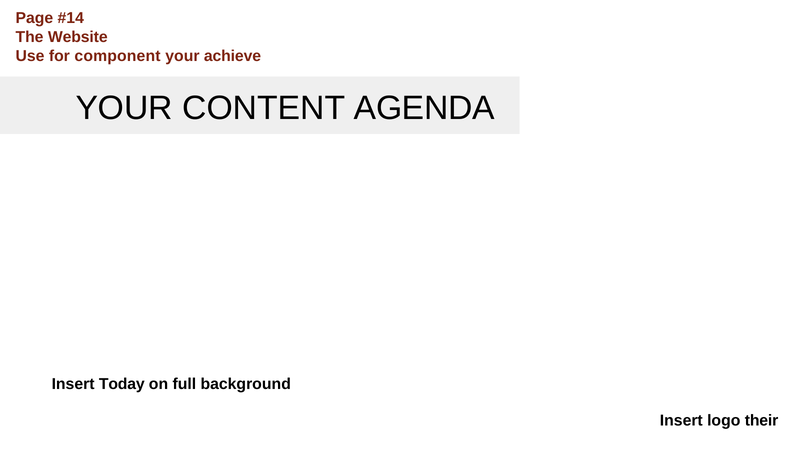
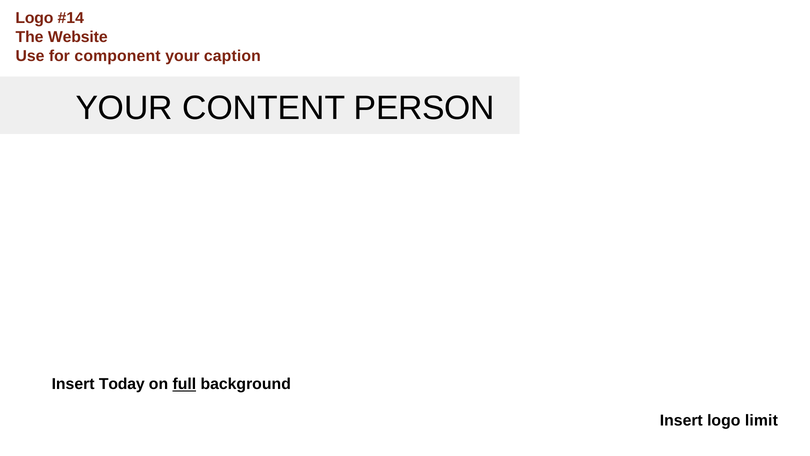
Page: Page -> Logo (34, 18)
achieve: achieve -> caption (232, 56)
AGENDA: AGENDA -> PERSON (424, 108)
full underline: none -> present (184, 384)
their: their -> limit (761, 420)
